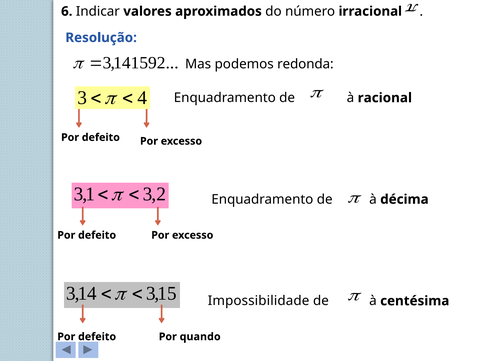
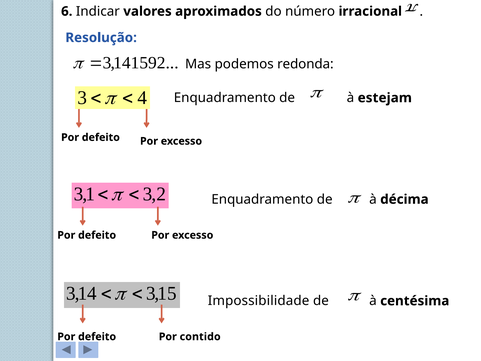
racional: racional -> estejam (385, 98)
quando: quando -> contido (200, 336)
